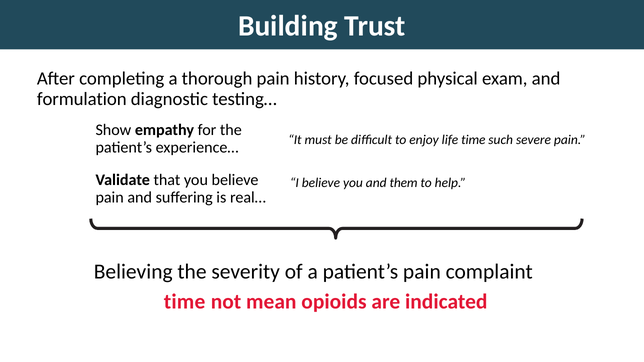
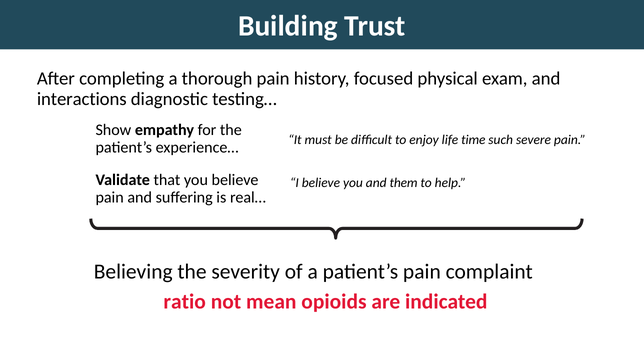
formulation: formulation -> interactions (82, 99)
time: time -> ratio (185, 302)
